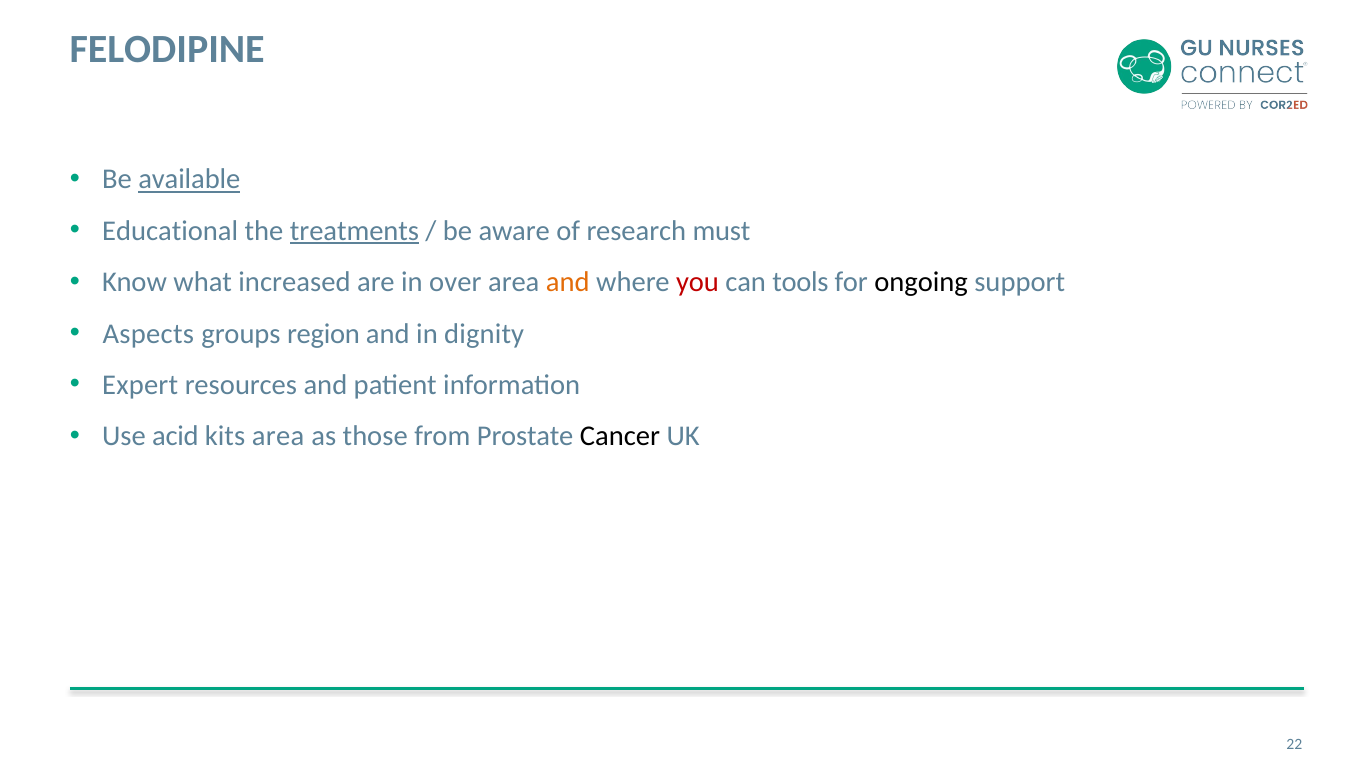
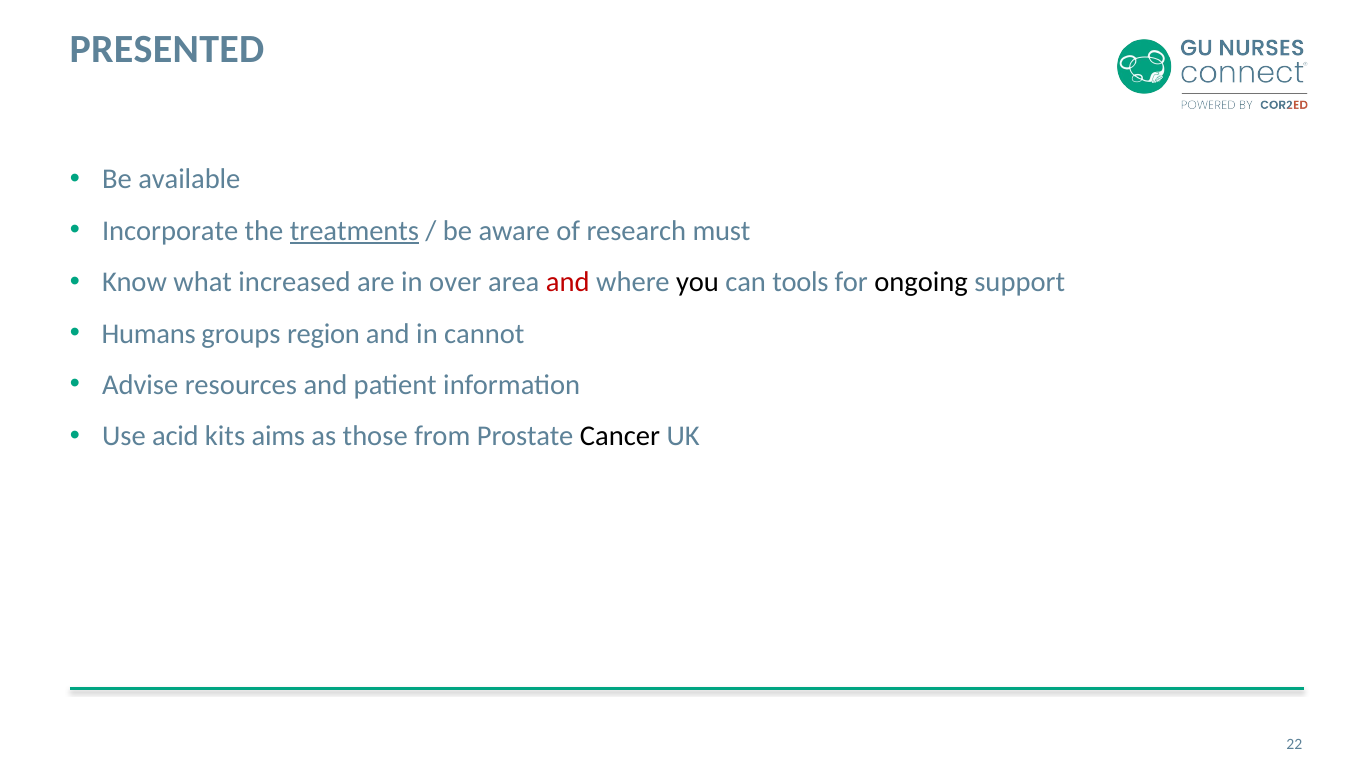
FELODIPINE: FELODIPINE -> PRESENTED (167, 49)
available underline: present -> none (189, 179)
Educational: Educational -> Incorporate (170, 231)
and colour: orange -> red (568, 282)
you colour: red -> black (698, 282)
Aspects: Aspects -> Humans (149, 334)
dignity: dignity -> cannot (484, 334)
Expert: Expert -> Advise (140, 385)
kits area: area -> aims (278, 437)
